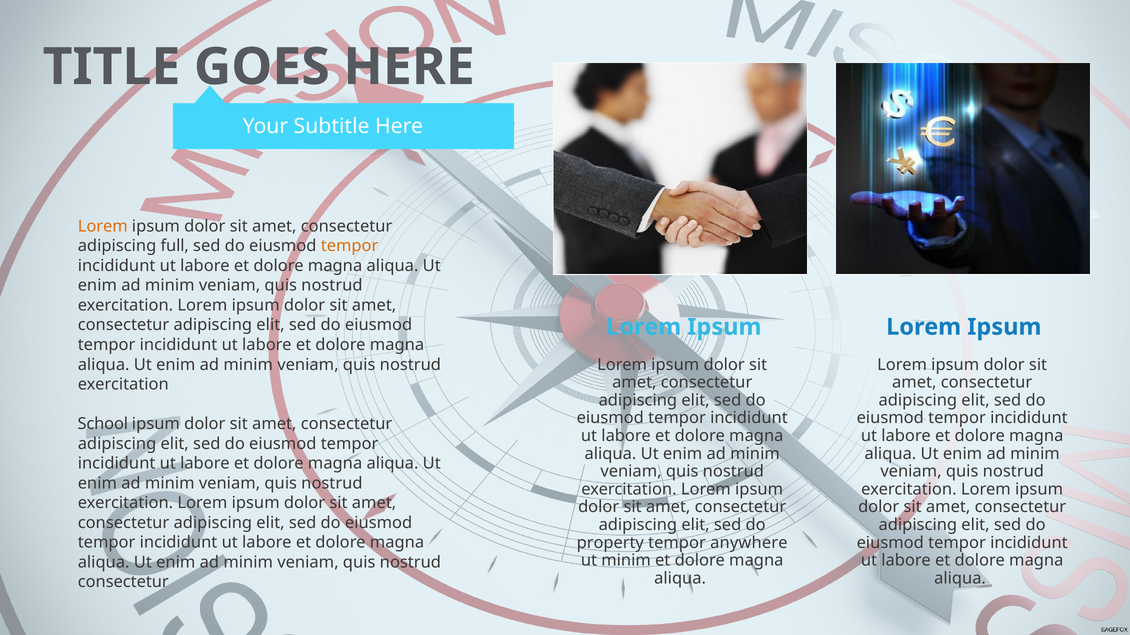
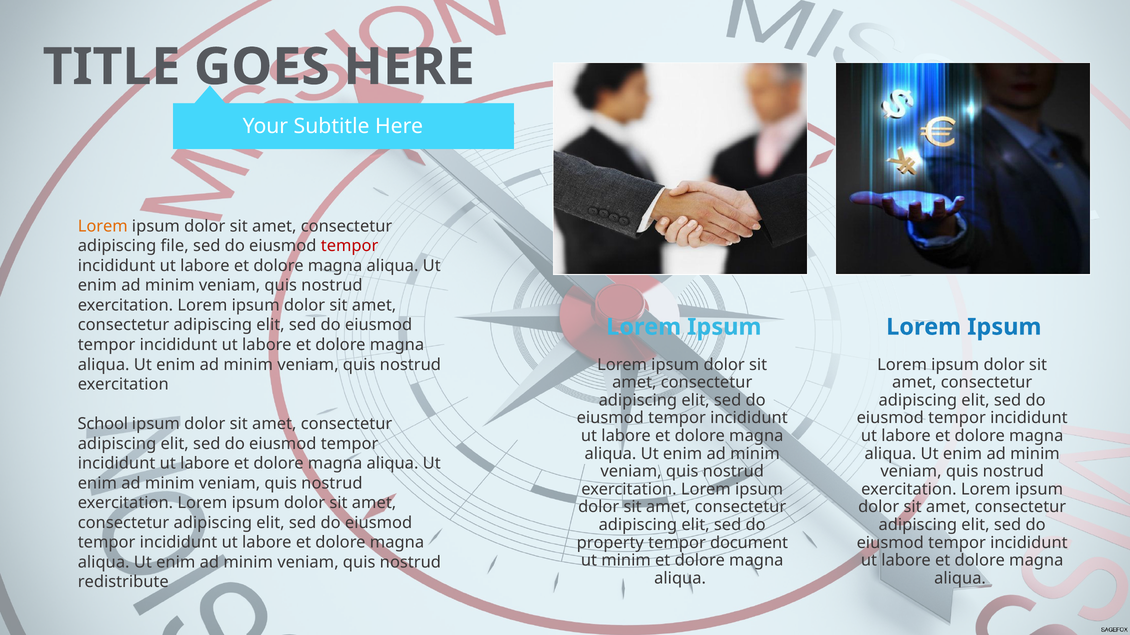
full: full -> file (175, 246)
tempor colour: orange -> red (350, 246)
anywhere: anywhere -> document (749, 543)
consectetur: consectetur -> redistribute (123, 583)
